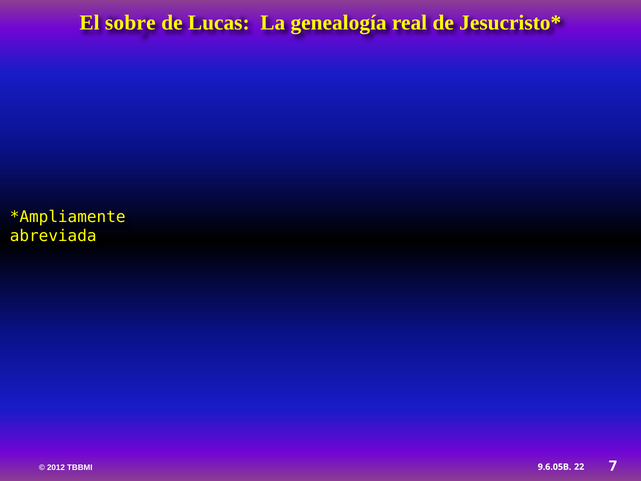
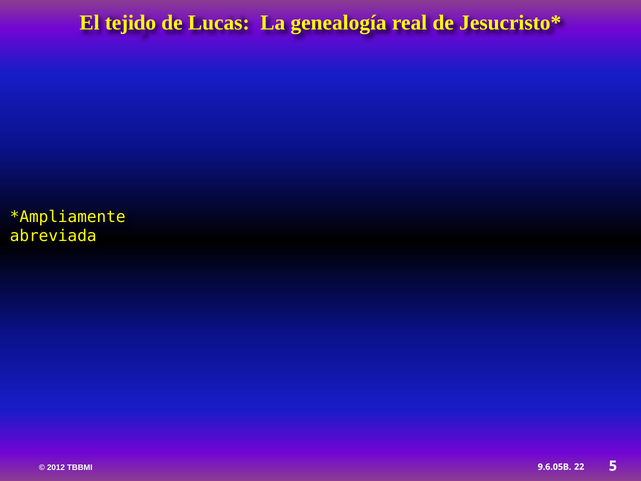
sobre: sobre -> tejido (131, 23)
7: 7 -> 5 (613, 466)
